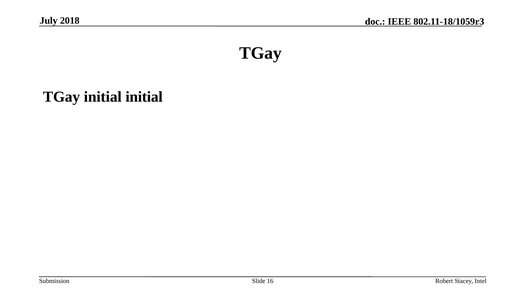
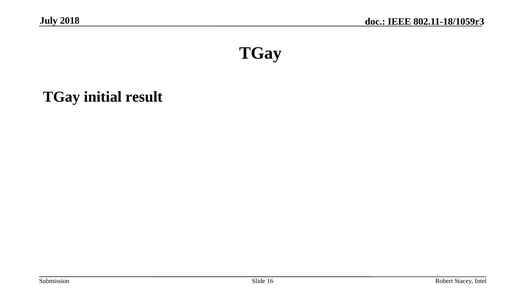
initial initial: initial -> result (144, 97)
